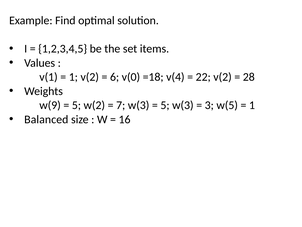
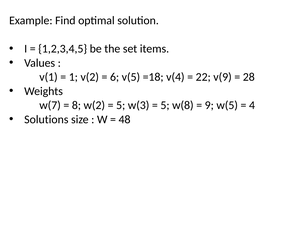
v(0: v(0 -> v(5 (131, 77)
22 v(2: v(2 -> v(9 (223, 77)
w(9: w(9 -> w(7 (50, 105)
5: 5 -> 8 (76, 105)
7: 7 -> 5 (121, 105)
5 w(3: w(3 -> w(8 (183, 105)
3: 3 -> 9 (209, 105)
1: 1 -> 4 (252, 105)
Balanced: Balanced -> Solutions (46, 119)
16: 16 -> 48 (125, 119)
